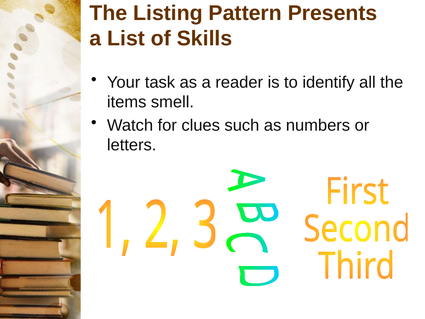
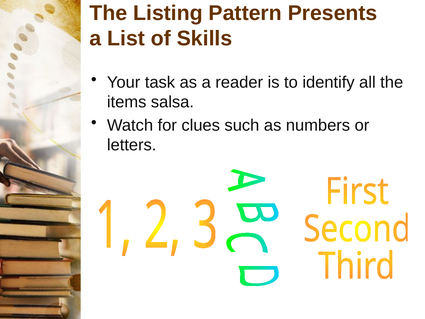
smell: smell -> salsa (172, 102)
